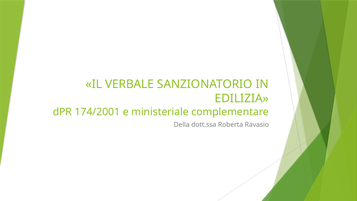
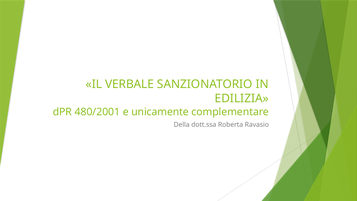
174/2001: 174/2001 -> 480/2001 (97, 112)
ministeriale: ministeriale -> unicamente (160, 112)
